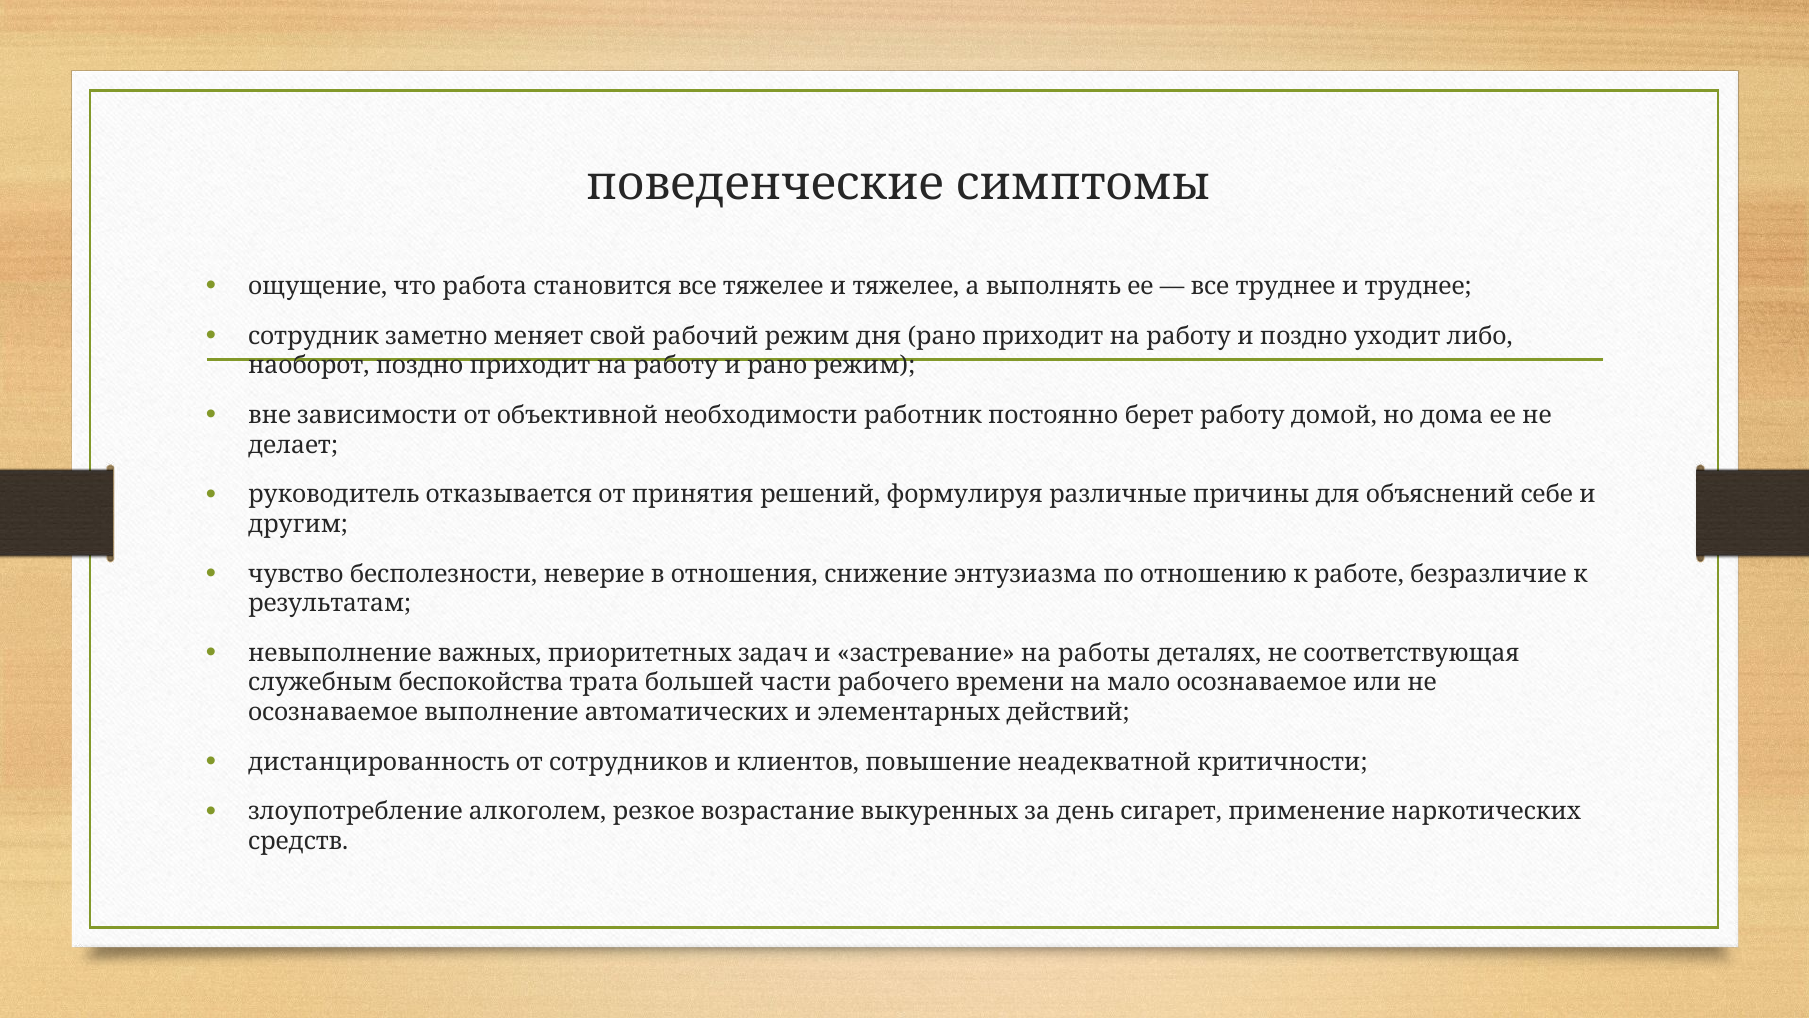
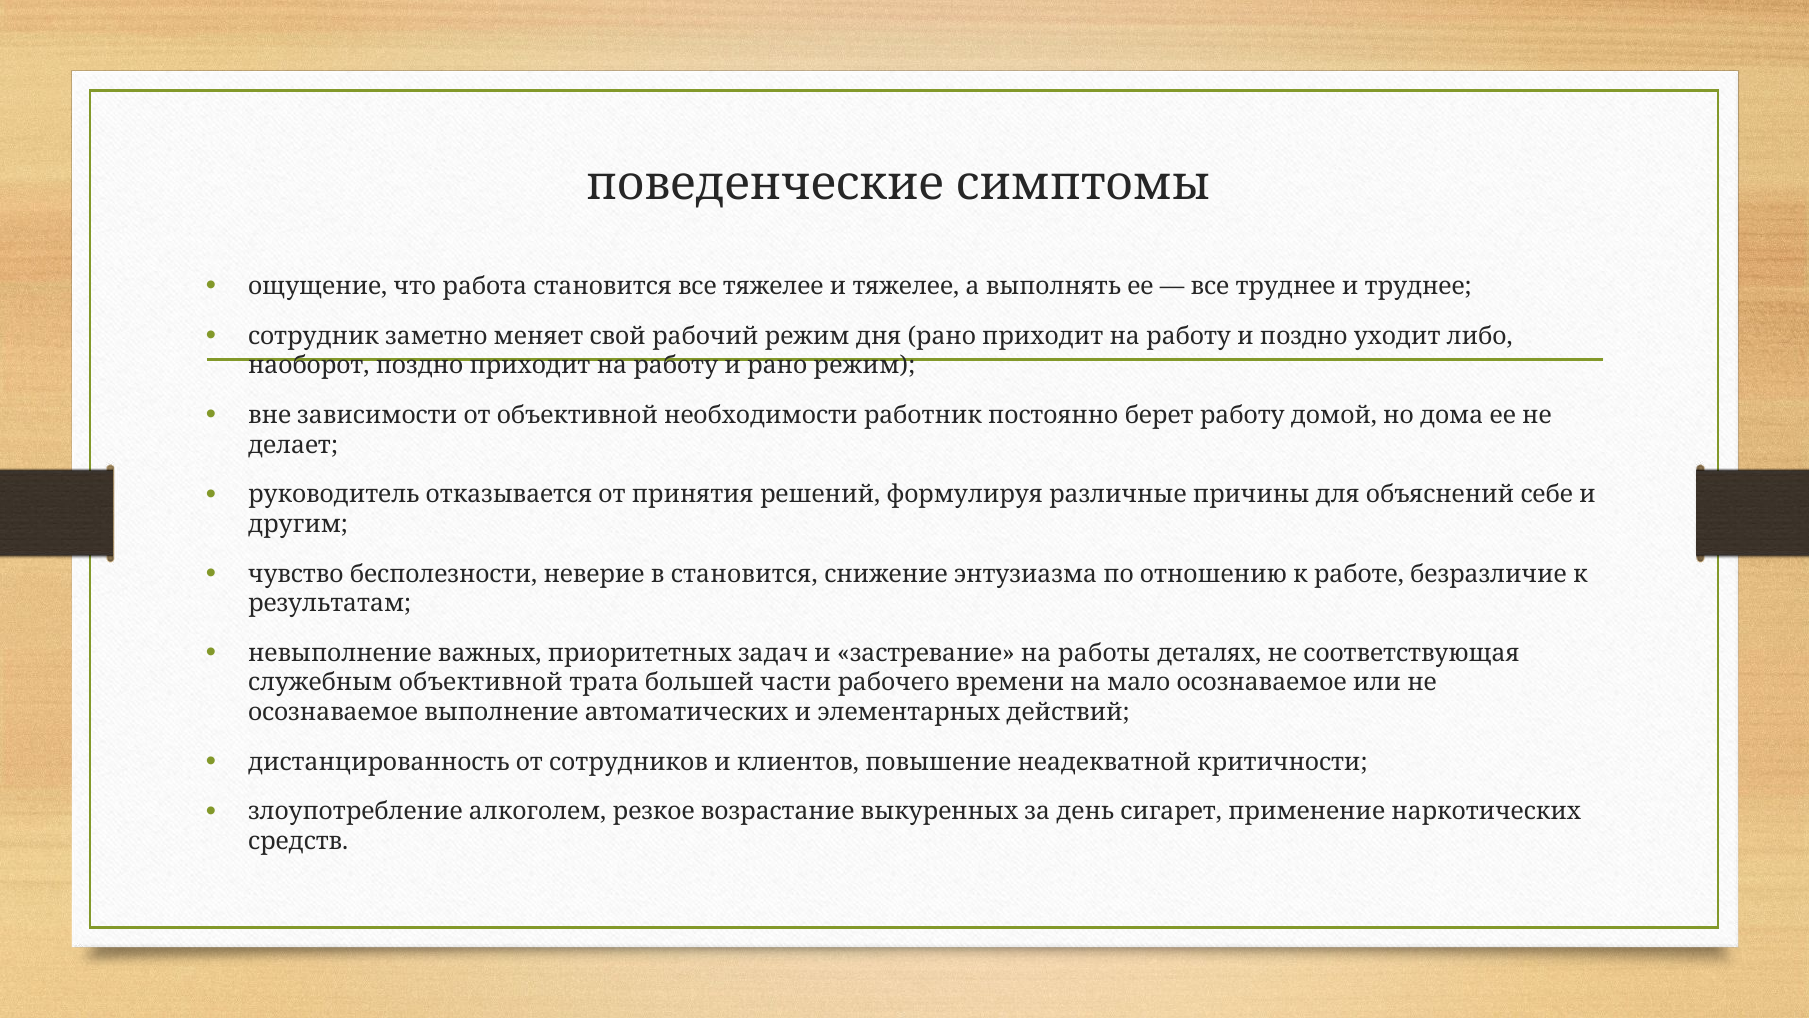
в отношения: отношения -> становится (744, 574)
служебным беспокойства: беспокойства -> объективной (481, 683)
